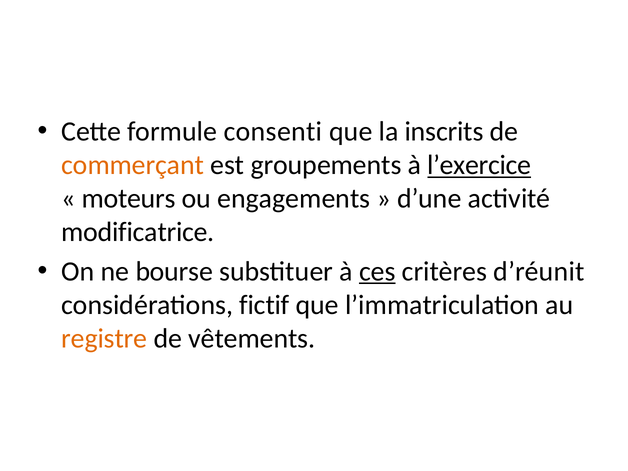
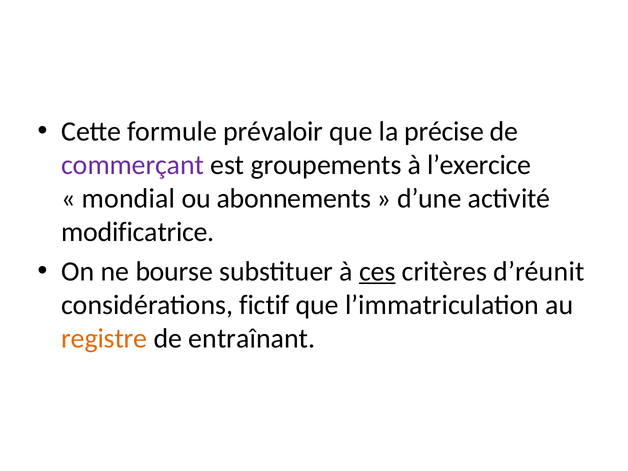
consenti: consenti -> prévaloir (273, 132)
inscrits: inscrits -> précise (444, 132)
commerçant colour: orange -> purple (133, 165)
l’exercice underline: present -> none (479, 165)
moteurs: moteurs -> mondial (128, 199)
engagements: engagements -> abonnements (294, 199)
vêtements: vêtements -> entraînant (252, 338)
